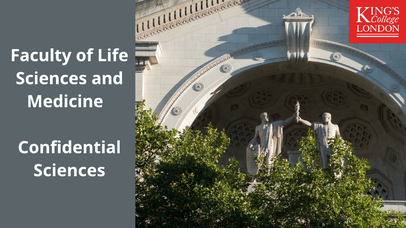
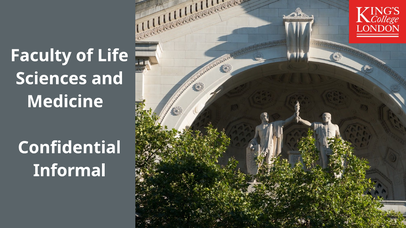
Sciences: Sciences -> Informal (70, 171)
